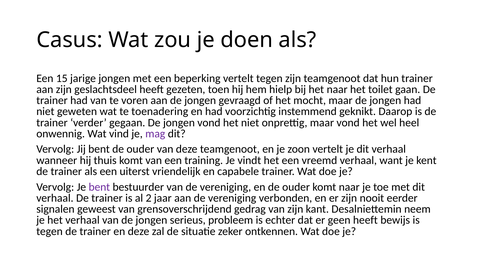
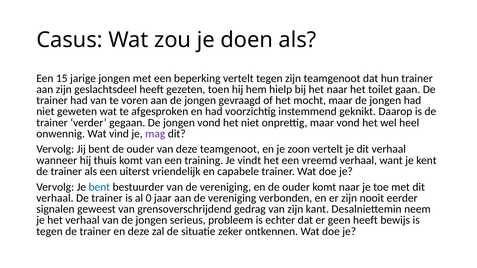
toenadering: toenadering -> afgesproken (160, 112)
bent colour: purple -> blue (99, 187)
2: 2 -> 0 (149, 198)
